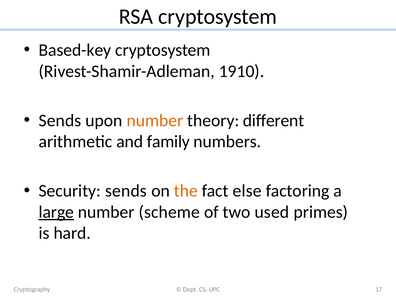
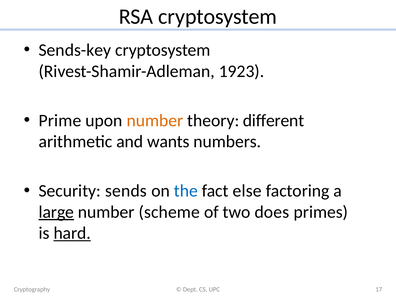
Based-key: Based-key -> Sends-key (75, 50)
1910: 1910 -> 1923 (241, 71)
Sends: Sends -> Prime (60, 120)
family: family -> wants (168, 142)
the colour: orange -> blue (186, 191)
used: used -> does (272, 212)
hard underline: none -> present (72, 233)
